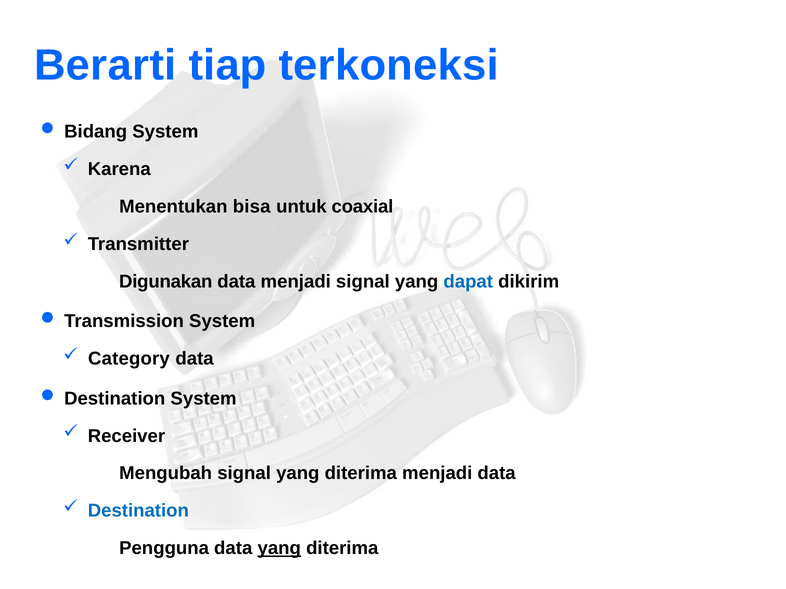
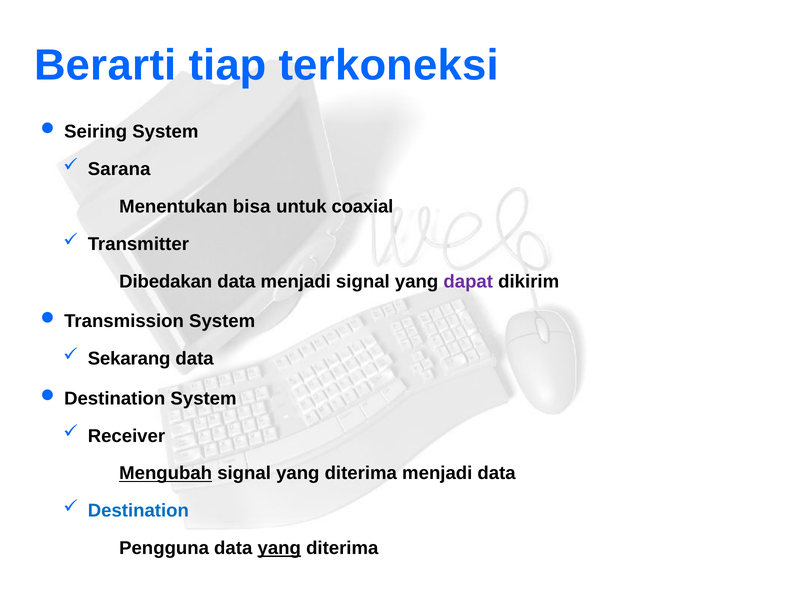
Bidang: Bidang -> Seiring (96, 132)
Karena: Karena -> Sarana (119, 169)
Digunakan: Digunakan -> Dibedakan (166, 282)
dapat colour: blue -> purple (468, 282)
Category: Category -> Sekarang (129, 359)
Mengubah underline: none -> present (166, 474)
